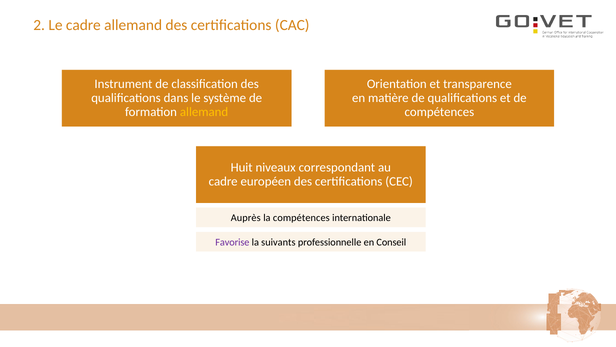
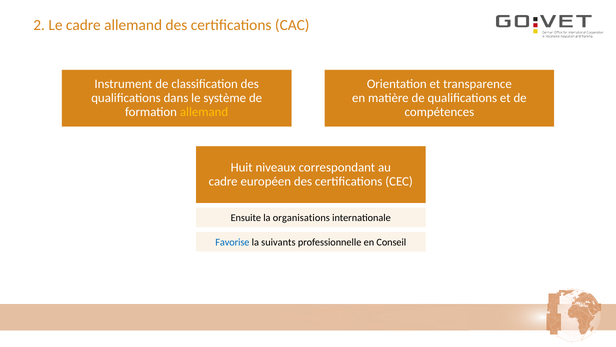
Auprès: Auprès -> Ensuite (246, 218)
la compétences: compétences -> organisations (301, 218)
Favorise colour: purple -> blue (232, 242)
